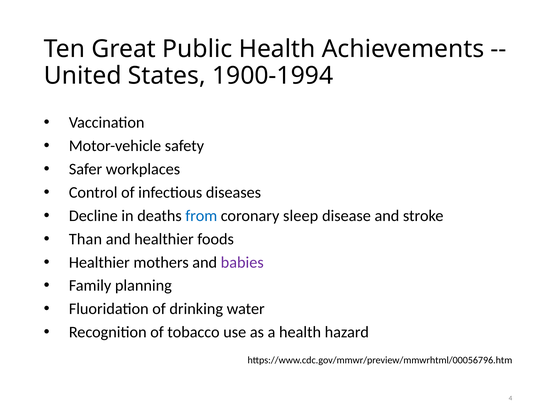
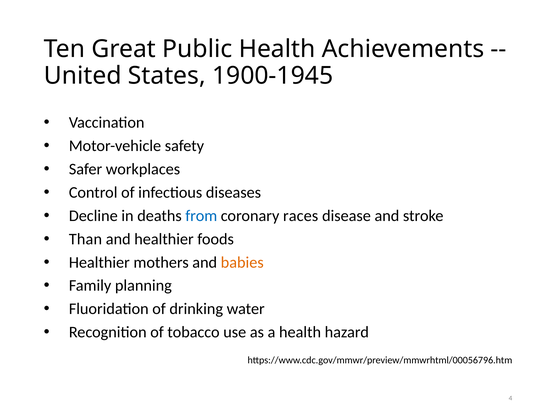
1900-1994: 1900-1994 -> 1900-1945 (273, 76)
sleep: sleep -> races (301, 216)
babies colour: purple -> orange (242, 262)
